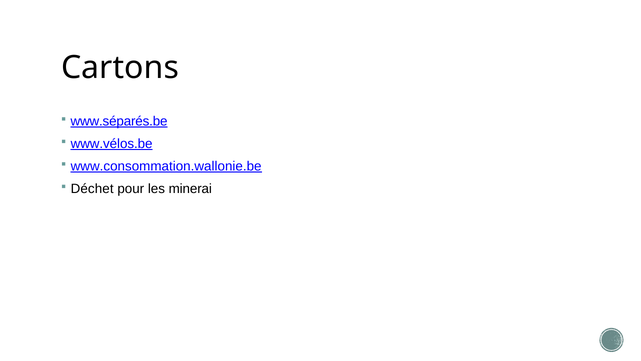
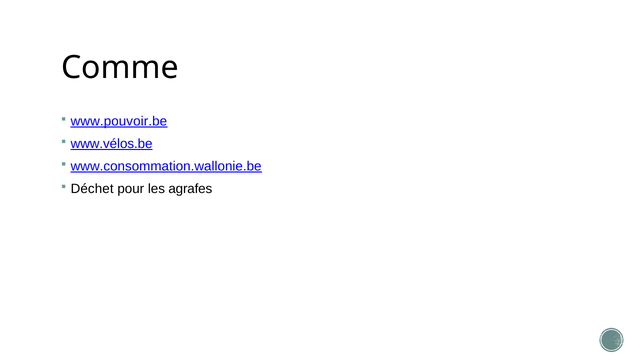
Cartons: Cartons -> Comme (120, 68)
www.séparés.be: www.séparés.be -> www.pouvoir.be (119, 121)
minerai: minerai -> agrafes (190, 188)
